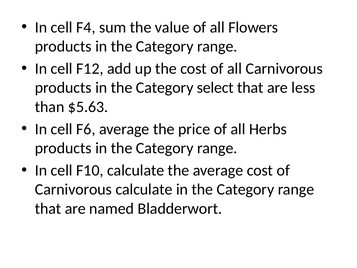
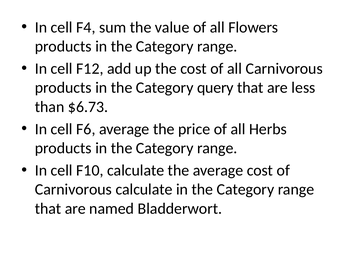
select: select -> query (215, 88)
$5.63: $5.63 -> $6.73 (88, 107)
